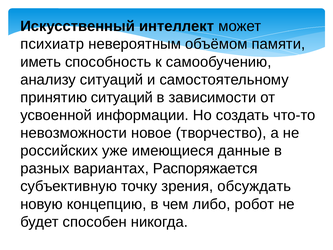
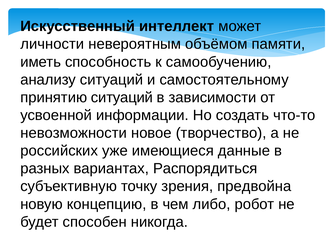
психиатр: психиатр -> личности (52, 44)
Распоряжается: Распоряжается -> Распорядиться (205, 168)
обсуждать: обсуждать -> предвойна (254, 186)
